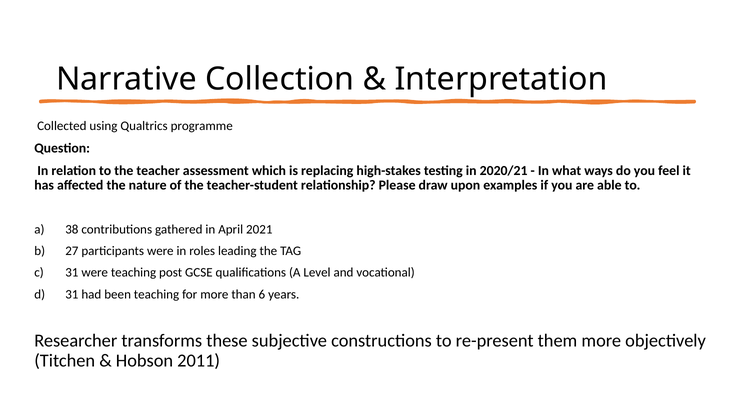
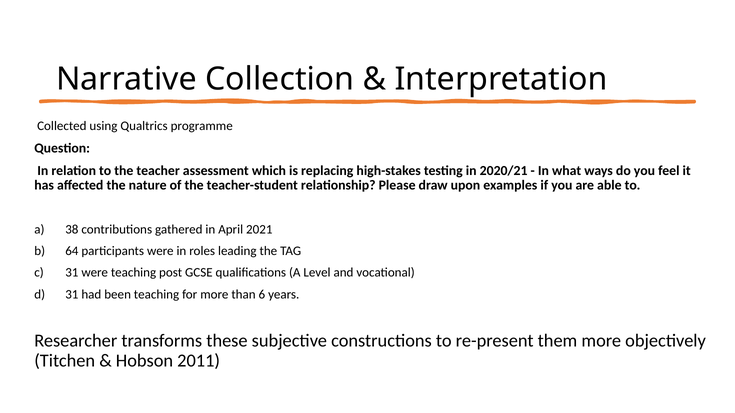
27: 27 -> 64 (72, 251)
